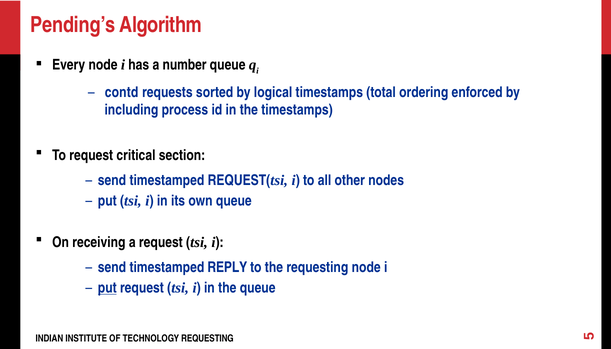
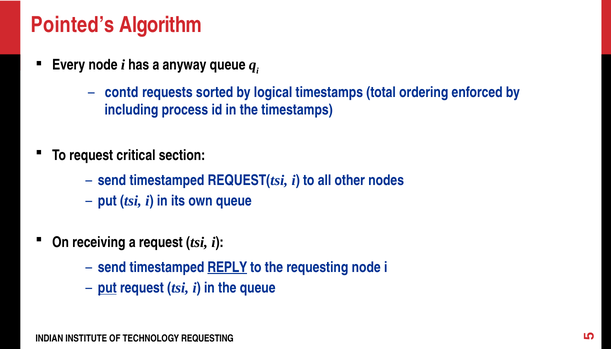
Pending’s: Pending’s -> Pointed’s (73, 25)
number: number -> anyway (185, 65)
REPLY underline: none -> present (227, 267)
